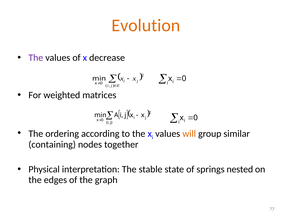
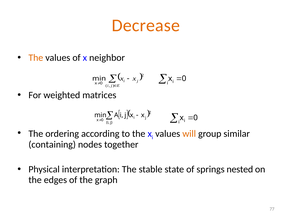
Evolution: Evolution -> Decrease (146, 25)
The colour: purple -> orange (36, 58)
decrease: decrease -> neighbor (107, 58)
